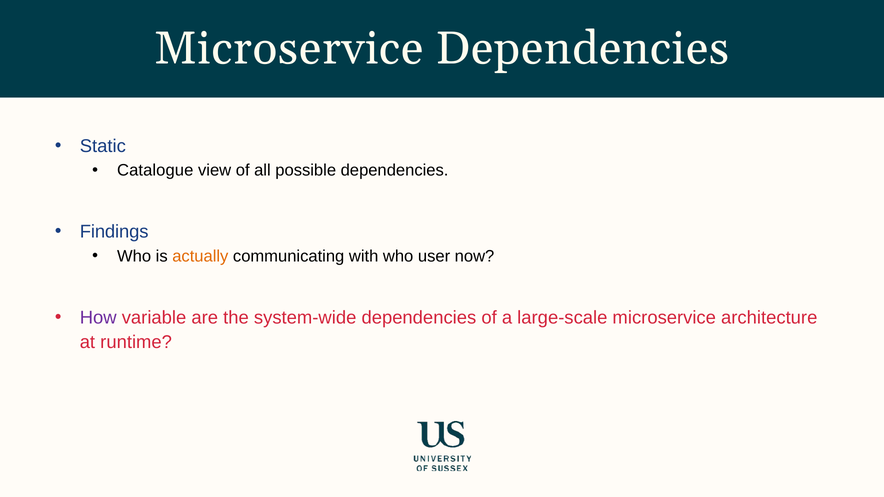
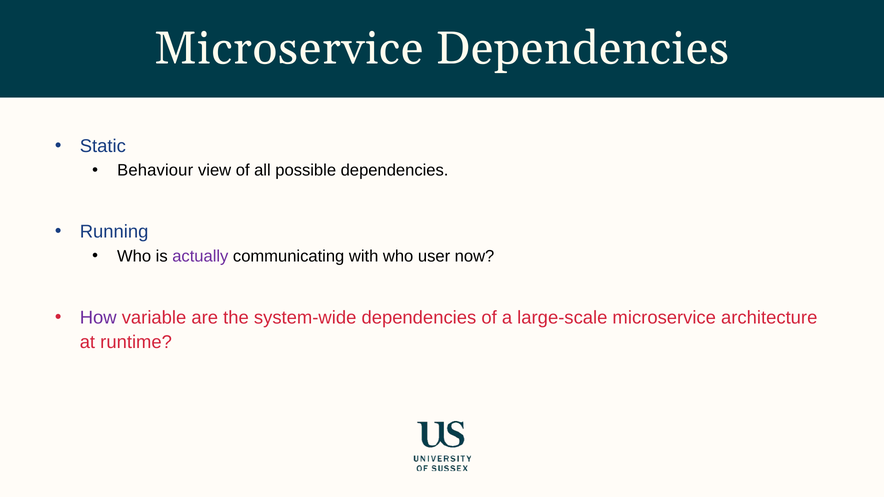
Catalogue: Catalogue -> Behaviour (155, 171)
Findings: Findings -> Running (114, 232)
actually colour: orange -> purple (200, 256)
